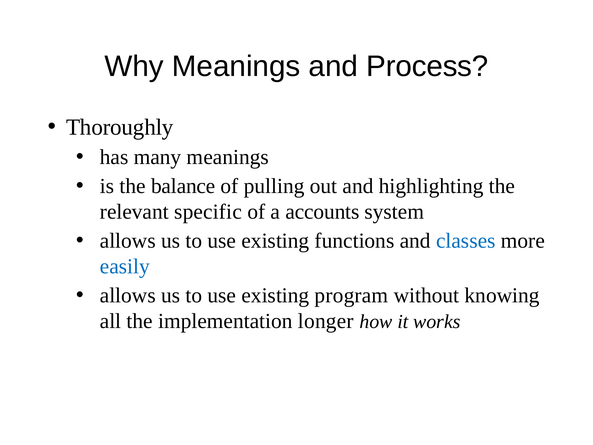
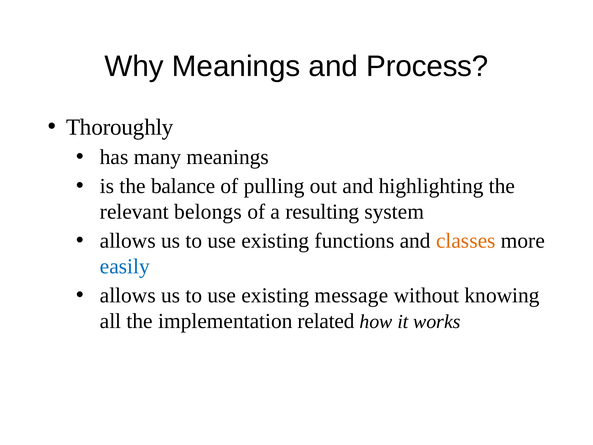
specific: specific -> belongs (208, 212)
accounts: accounts -> resulting (322, 212)
classes colour: blue -> orange (466, 241)
program: program -> message (351, 295)
longer: longer -> related (326, 321)
